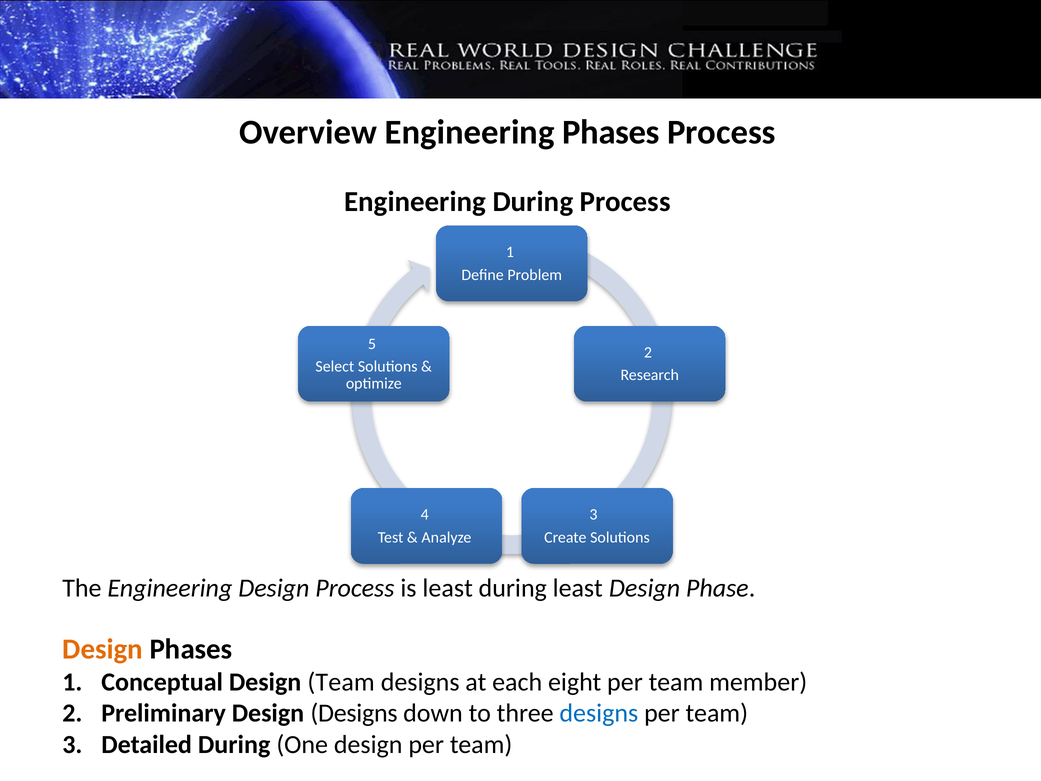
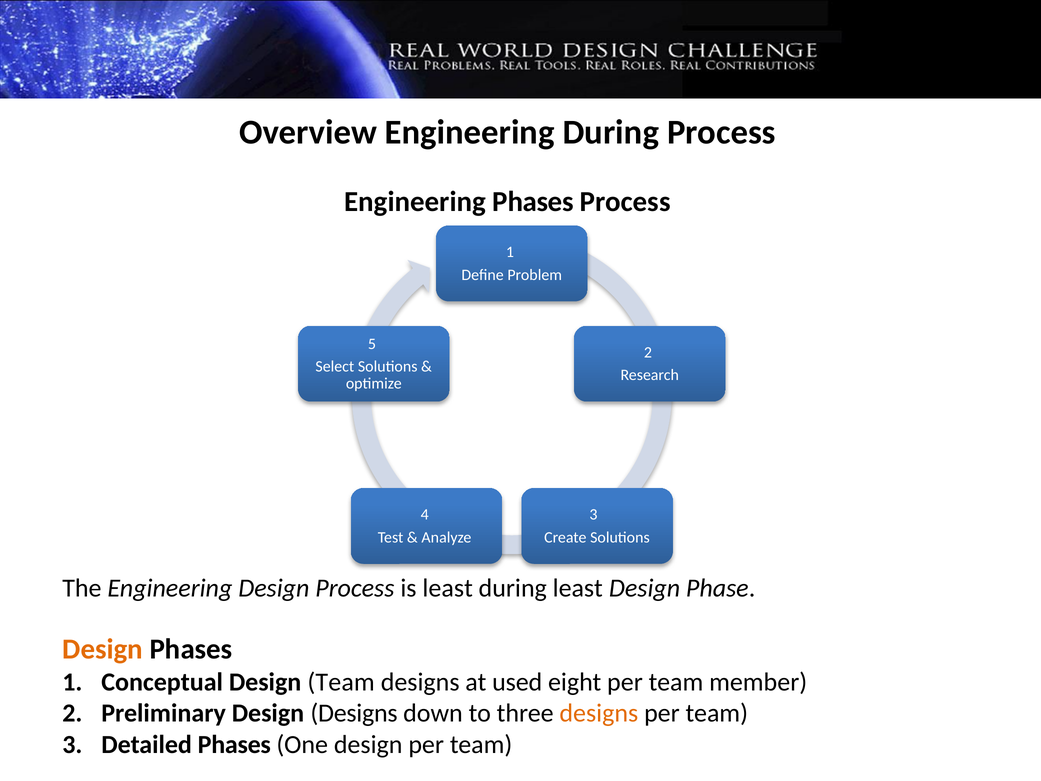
Engineering Phases: Phases -> During (611, 132)
Engineering During: During -> Phases (533, 201)
each: each -> used (517, 682)
designs colour: blue -> orange (599, 713)
Detailed During: During -> Phases (234, 744)
